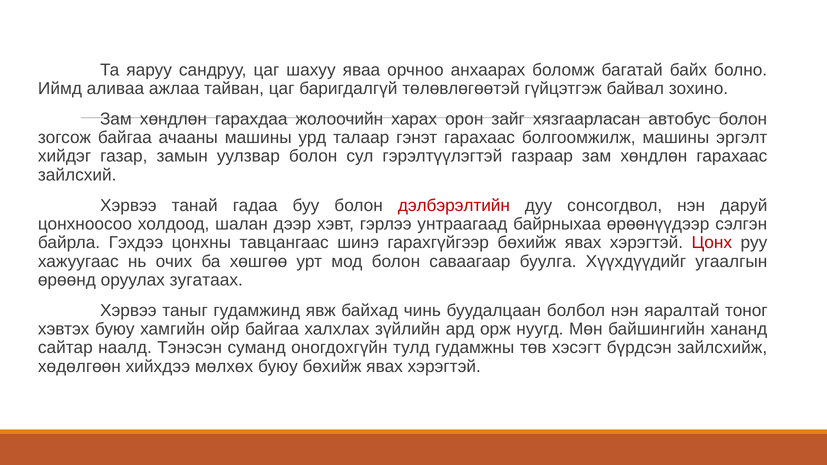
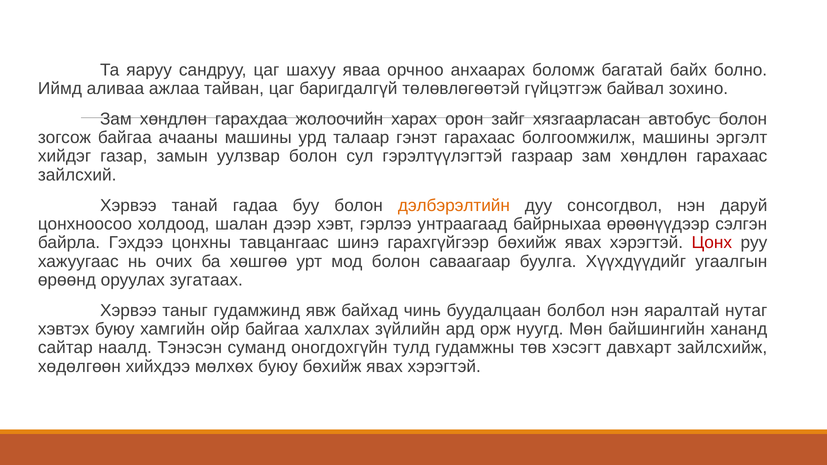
дэлбэрэлтийн colour: red -> orange (454, 206)
тоног: тоног -> нутаг (746, 311)
бүрдсэн: бүрдсэн -> давхарт (639, 348)
